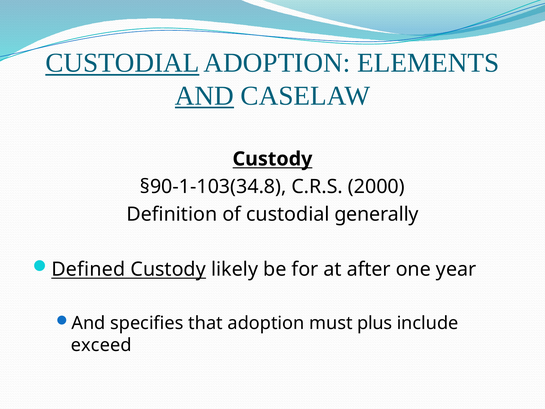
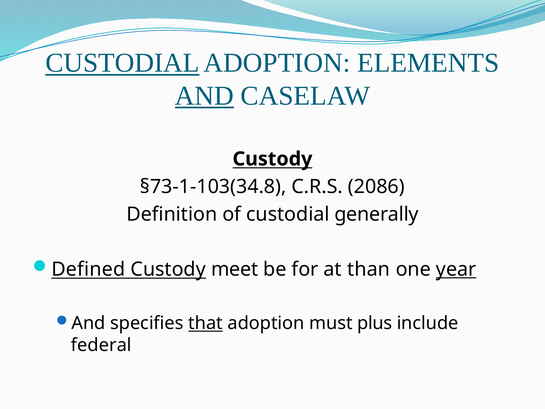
§90-1-103(34.8: §90-1-103(34.8 -> §73-1-103(34.8 (213, 186)
2000: 2000 -> 2086 (376, 186)
likely: likely -> meet (235, 269)
after: after -> than (369, 269)
year underline: none -> present (456, 269)
that underline: none -> present (206, 323)
exceed: exceed -> federal (101, 345)
